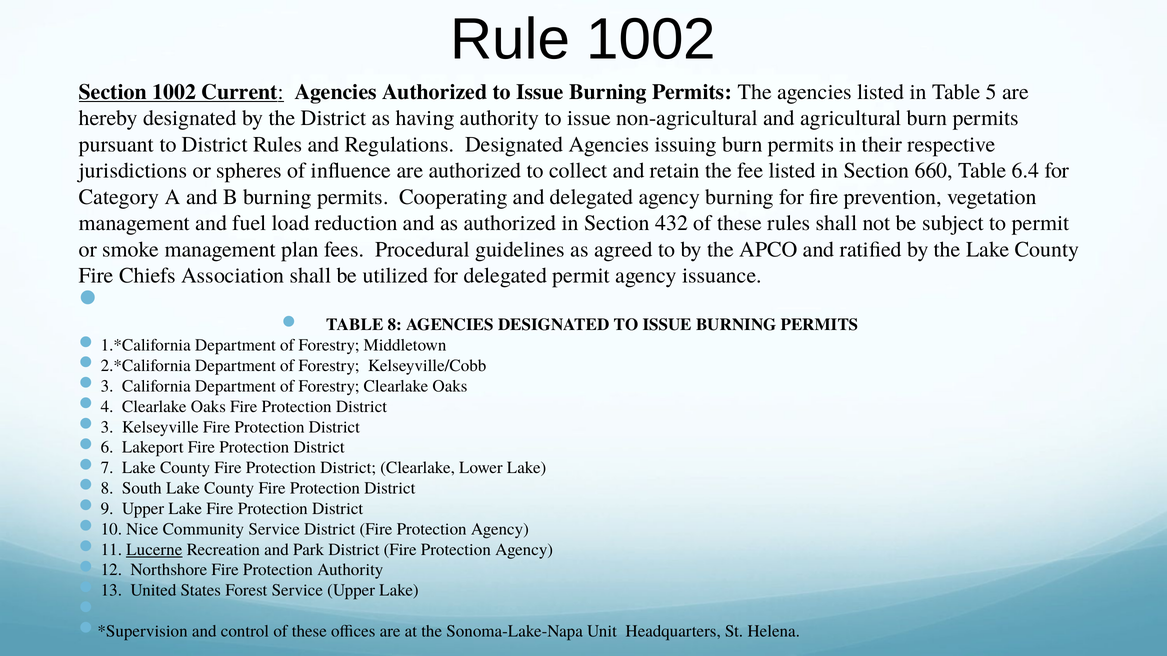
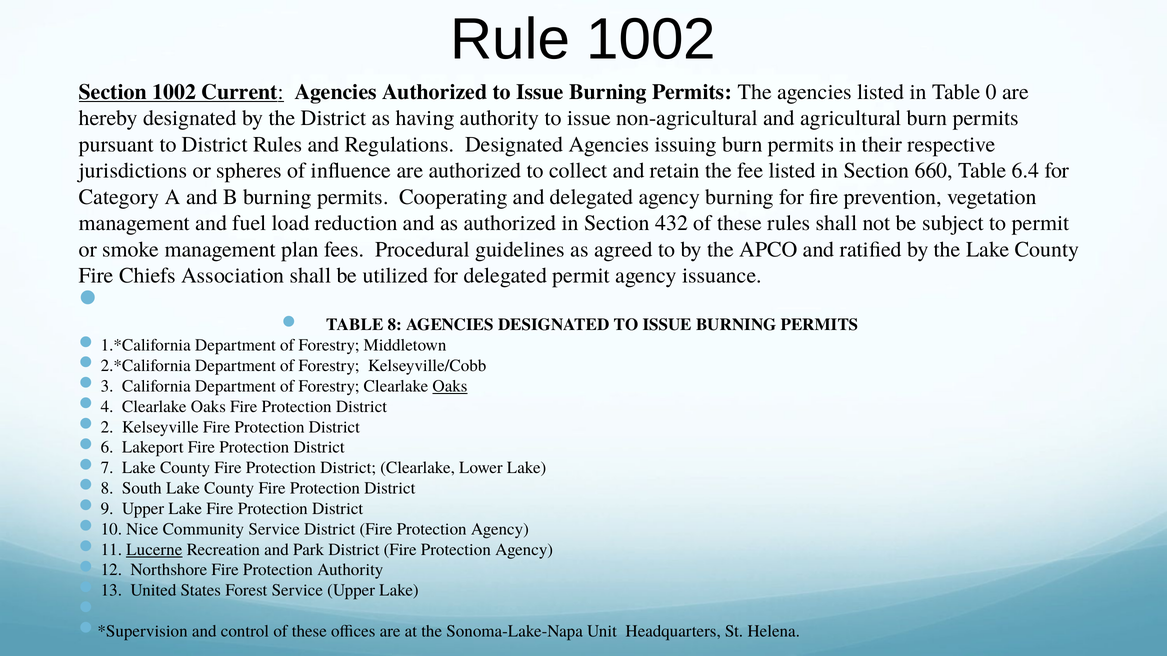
5: 5 -> 0 (991, 92)
Oaks underline: none -> present (450, 386)
3: 3 -> 2 (107, 427)
